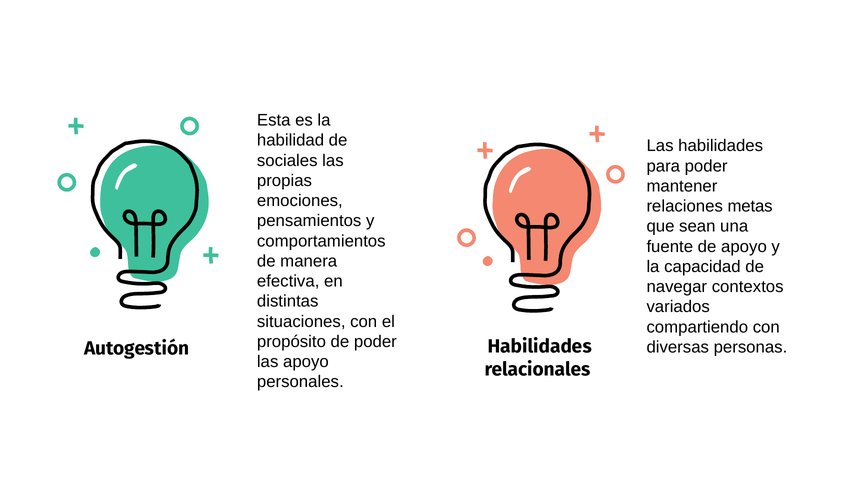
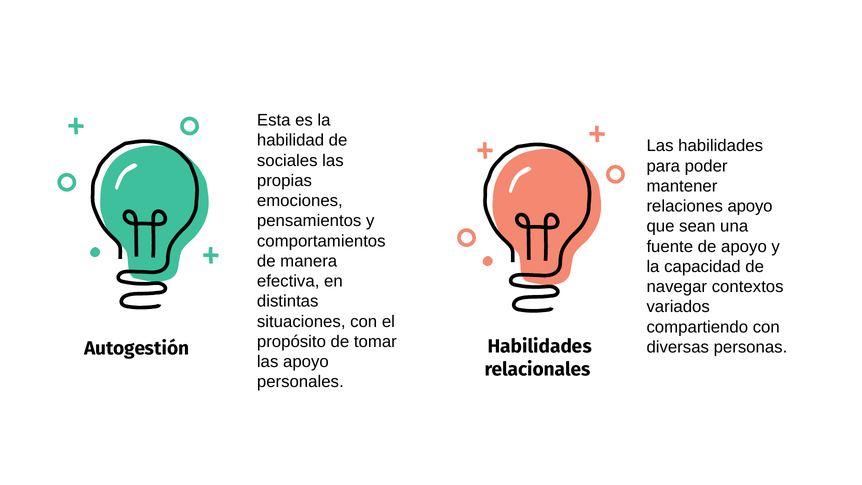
relaciones metas: metas -> apoyo (750, 206)
de poder: poder -> tomar (375, 342)
